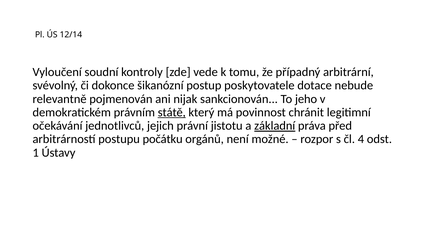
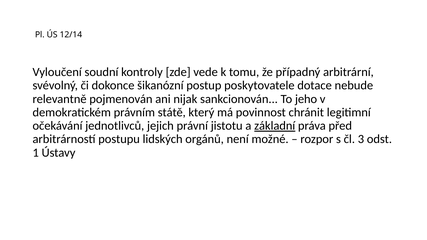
státě underline: present -> none (172, 112)
počátku: počátku -> lidských (163, 139)
4: 4 -> 3 (361, 139)
